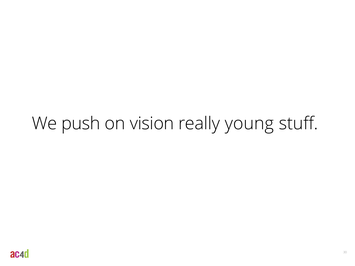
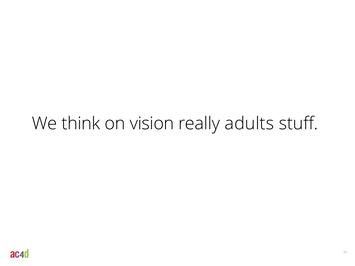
push: push -> think (81, 124)
young: young -> adults (249, 124)
